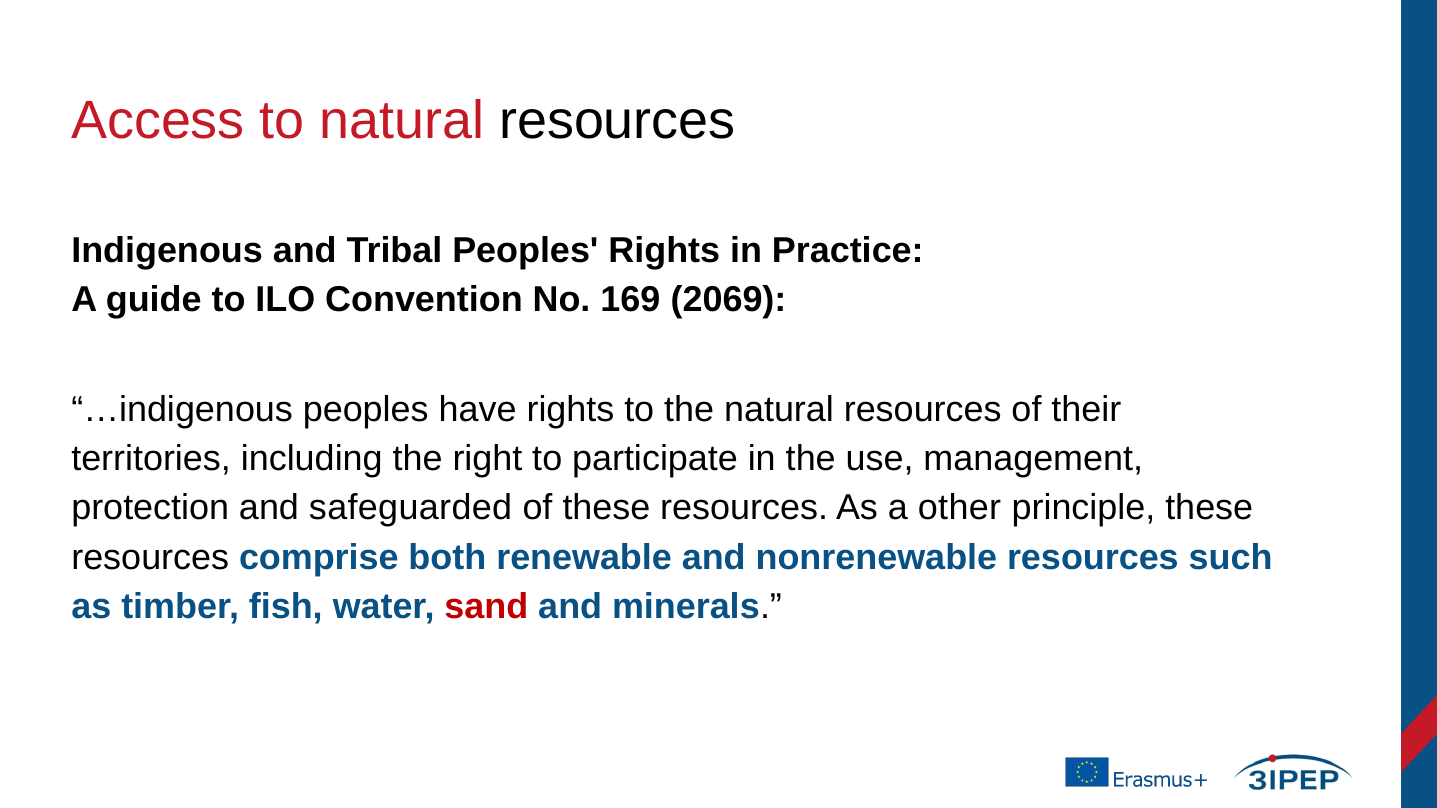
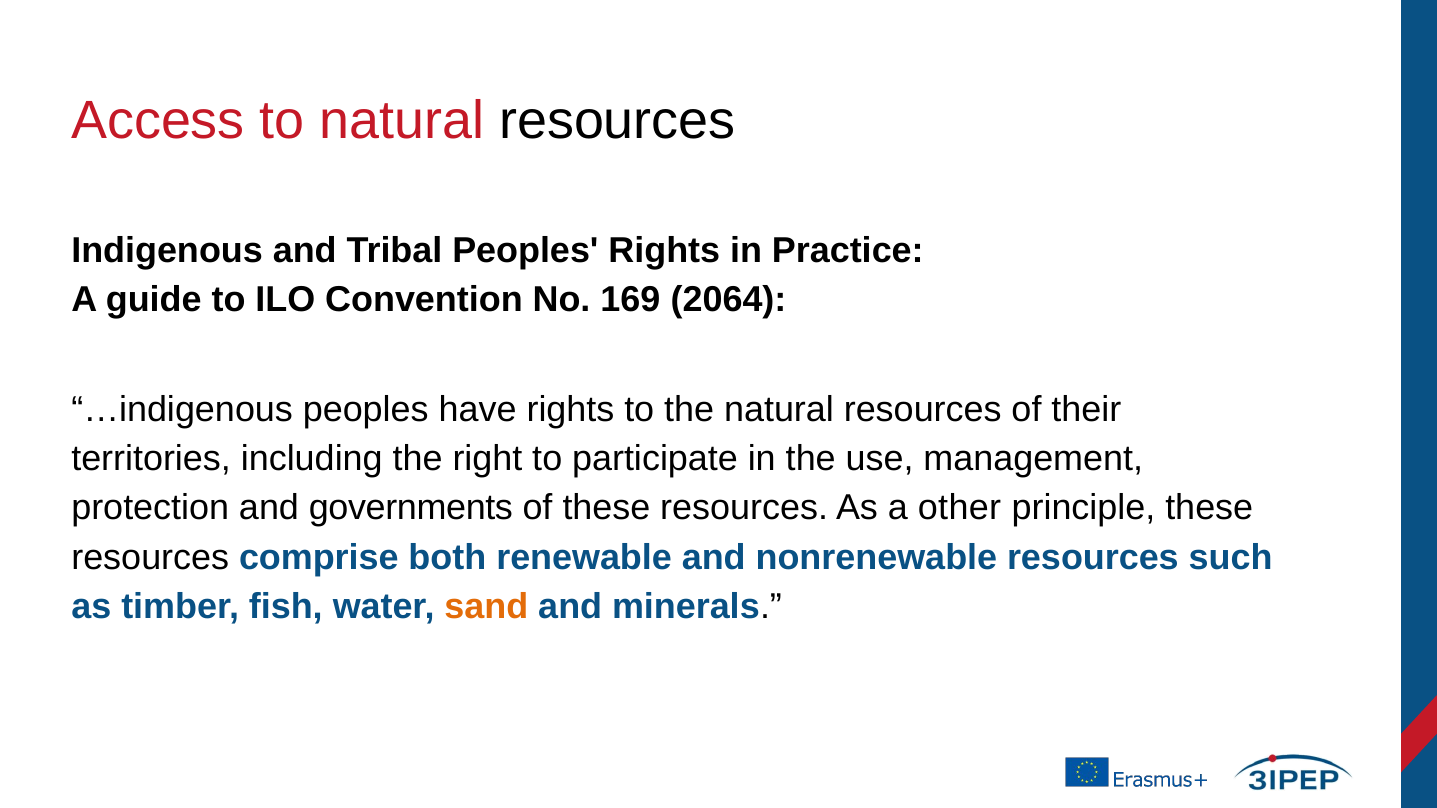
2069: 2069 -> 2064 (729, 300)
safeguarded: safeguarded -> governments (411, 508)
sand colour: red -> orange (486, 607)
